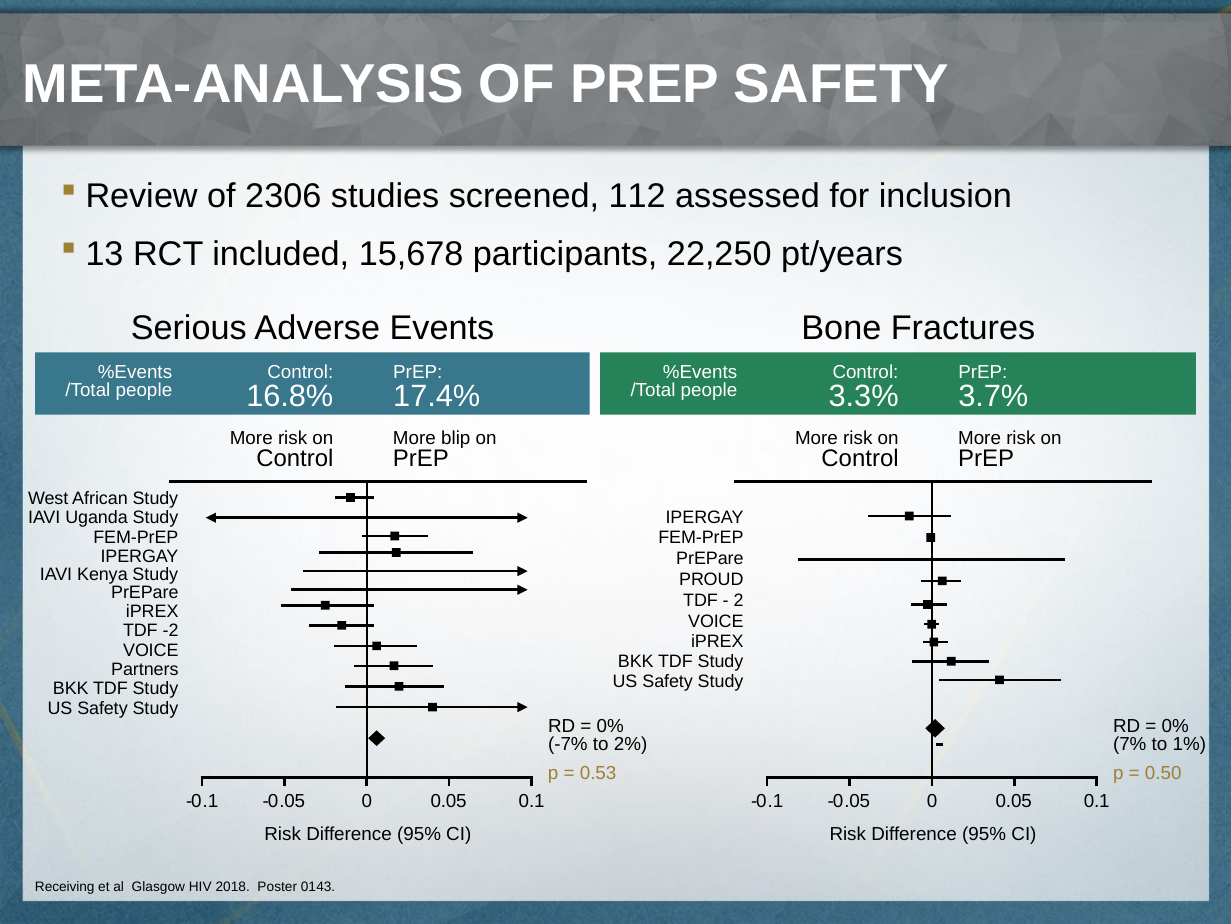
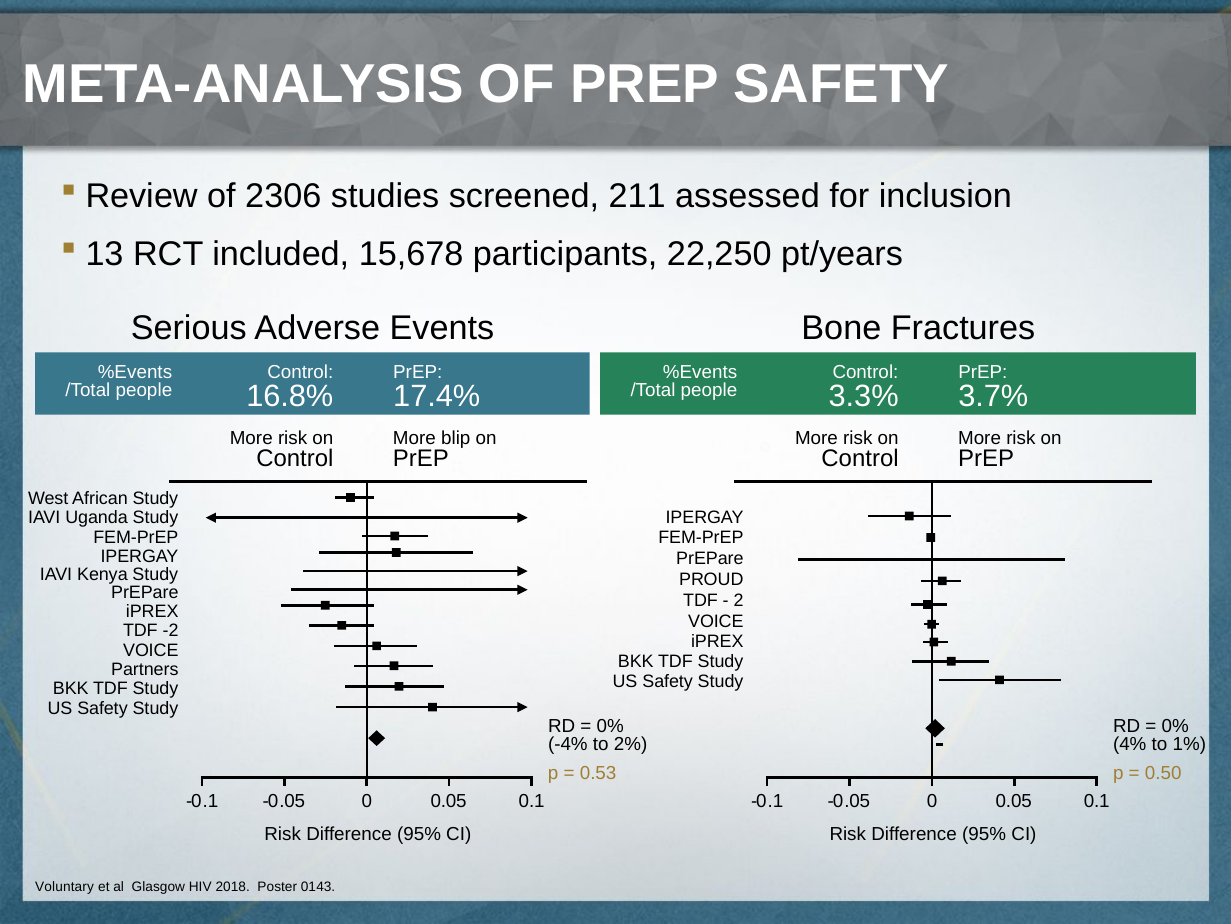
112: 112 -> 211 (637, 196)
-7%: -7% -> -4% (568, 744)
7%: 7% -> 4% (1130, 744)
Receiving: Receiving -> Voluntary (65, 887)
